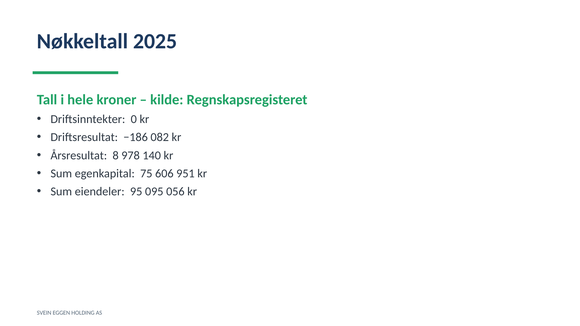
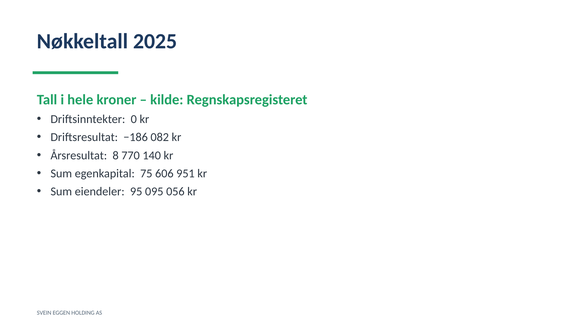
978: 978 -> 770 (131, 156)
